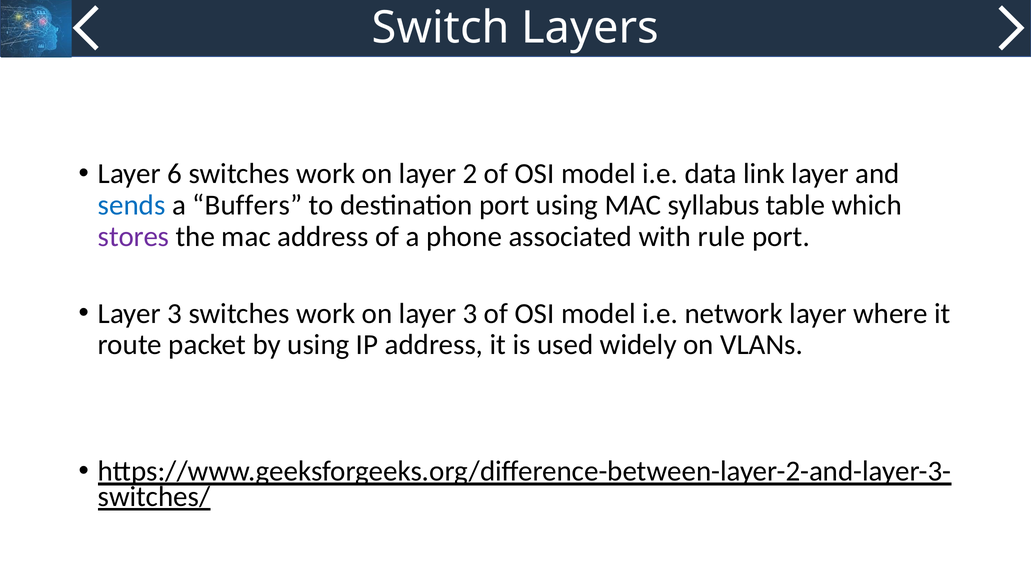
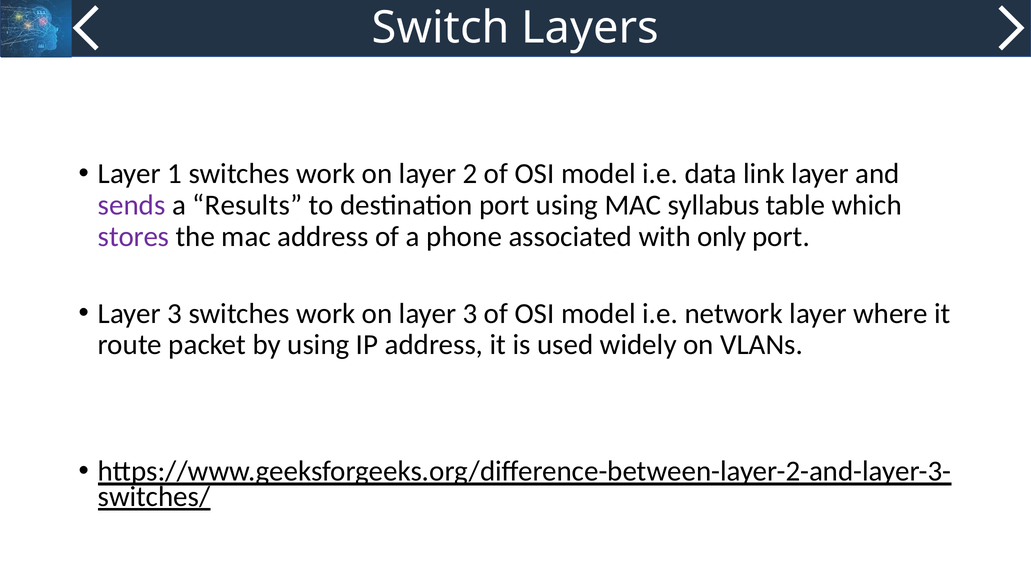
6: 6 -> 1 (175, 174)
sends colour: blue -> purple (132, 205)
Buffers: Buffers -> Results (247, 205)
rule: rule -> only (722, 236)
